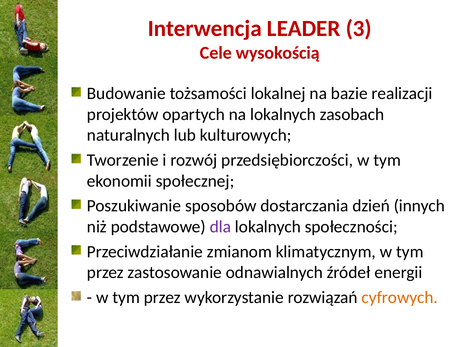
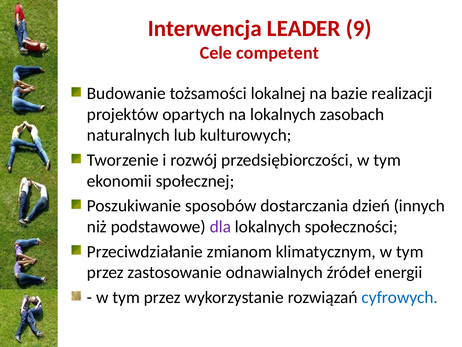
3: 3 -> 9 (359, 28)
wysokością: wysokością -> competent (278, 53)
cyfrowych colour: orange -> blue (400, 297)
